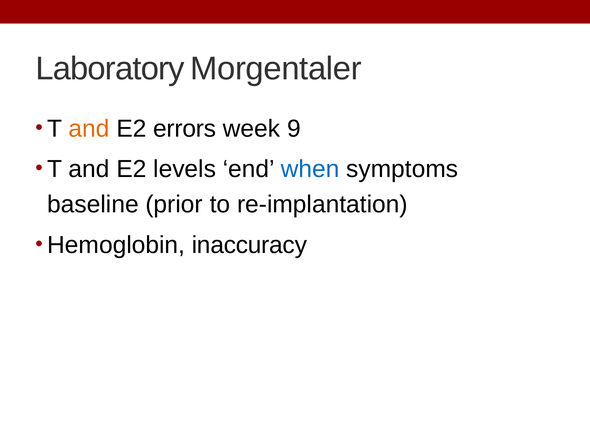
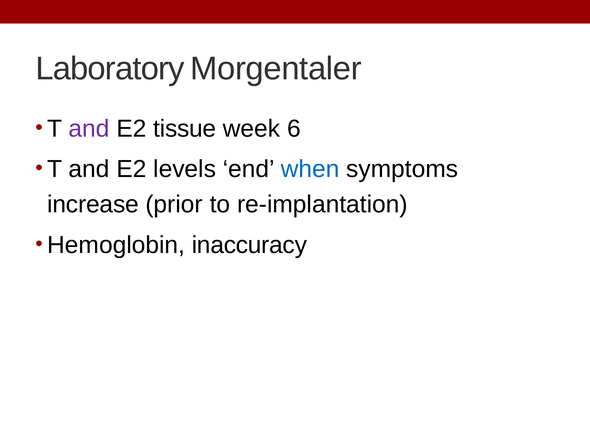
and colour: orange -> purple (89, 129)
errors: errors -> tissue (185, 129)
9: 9 -> 6 (294, 129)
baseline: baseline -> increase (93, 204)
